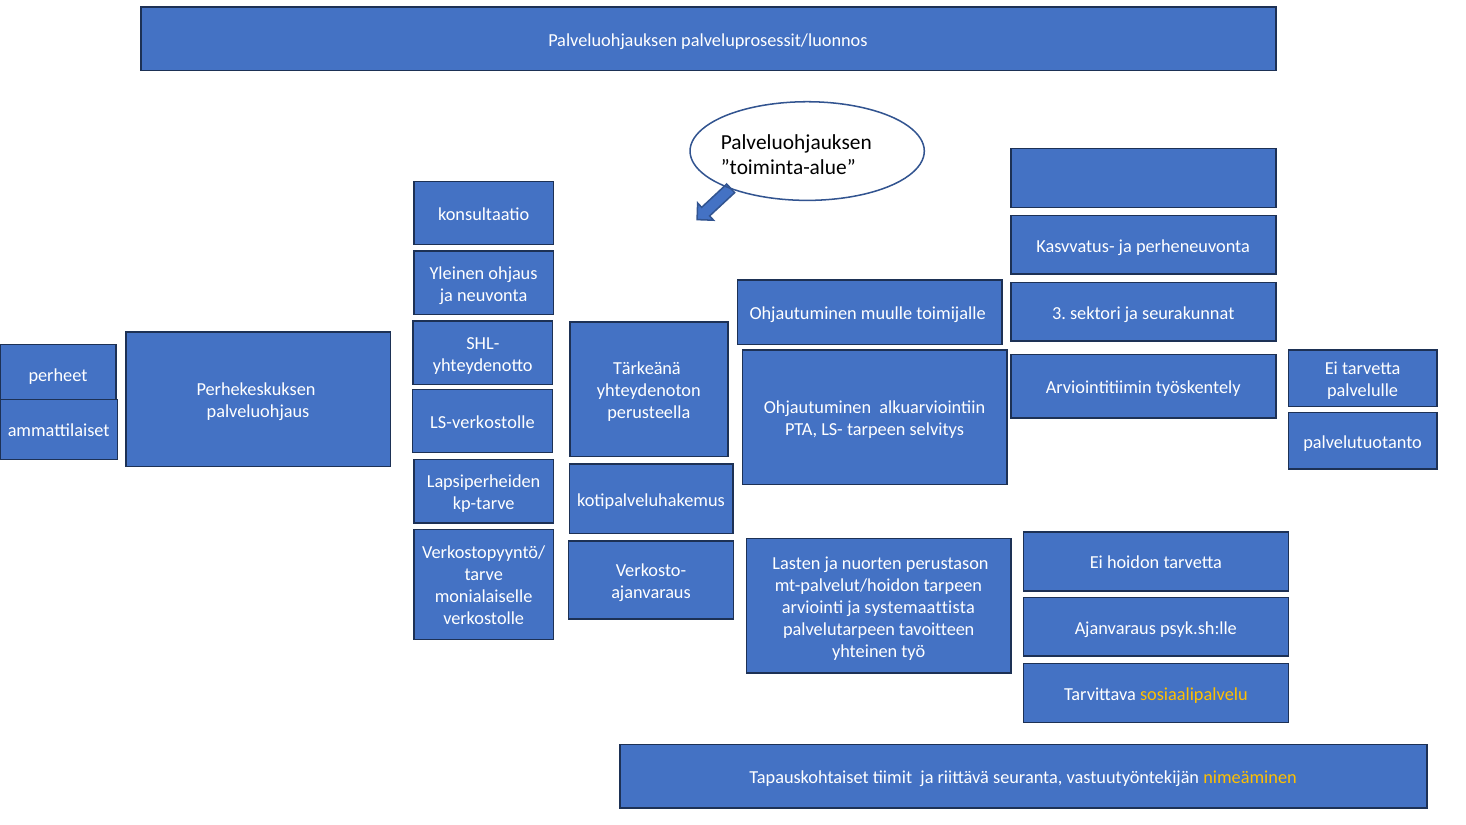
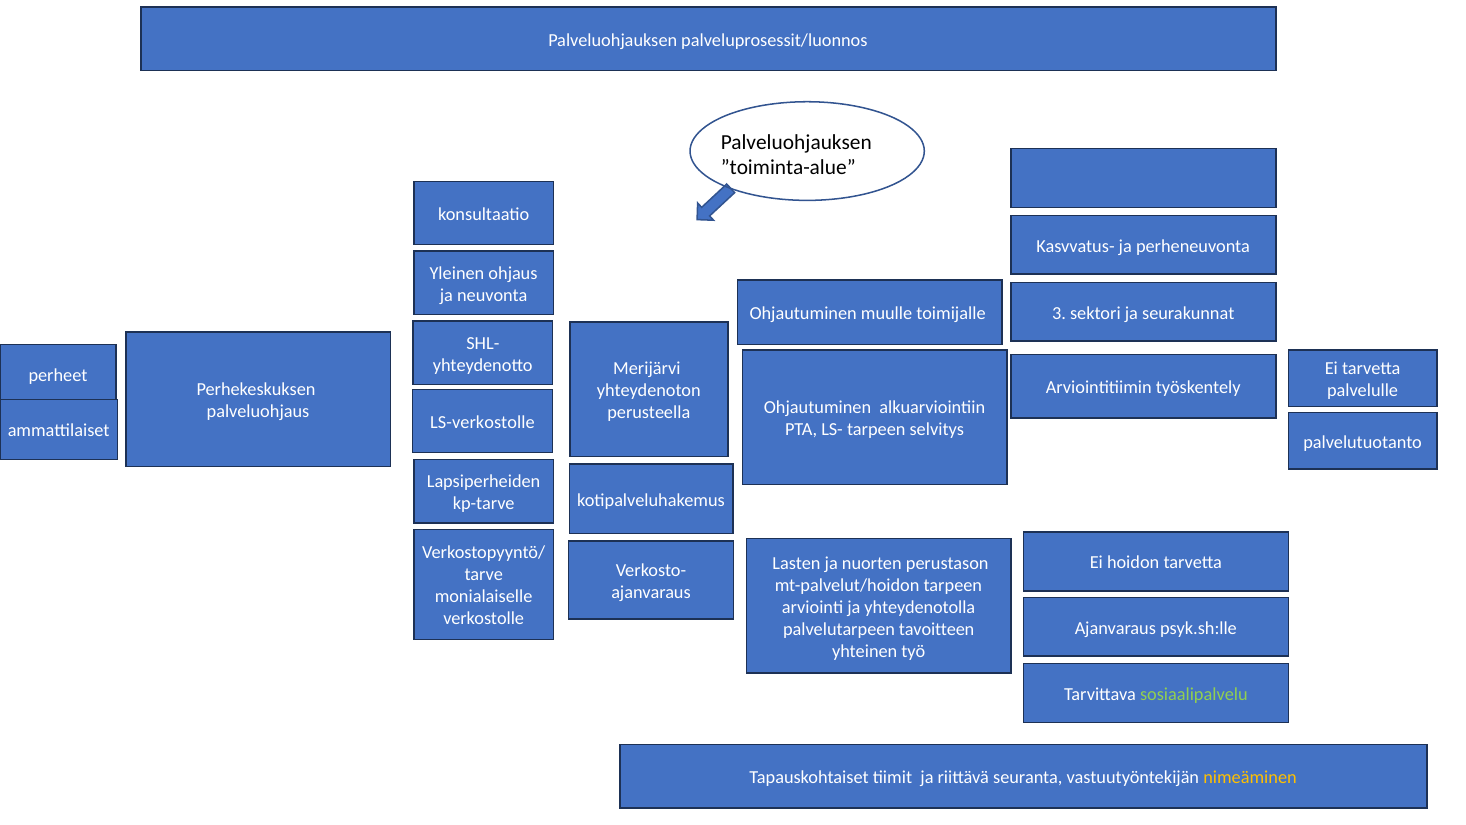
Tärkeänä: Tärkeänä -> Merijärvi (647, 368)
systemaattista: systemaattista -> yhteydenotolla (920, 607)
sosiaalipalvelu colour: yellow -> light green (1194, 694)
